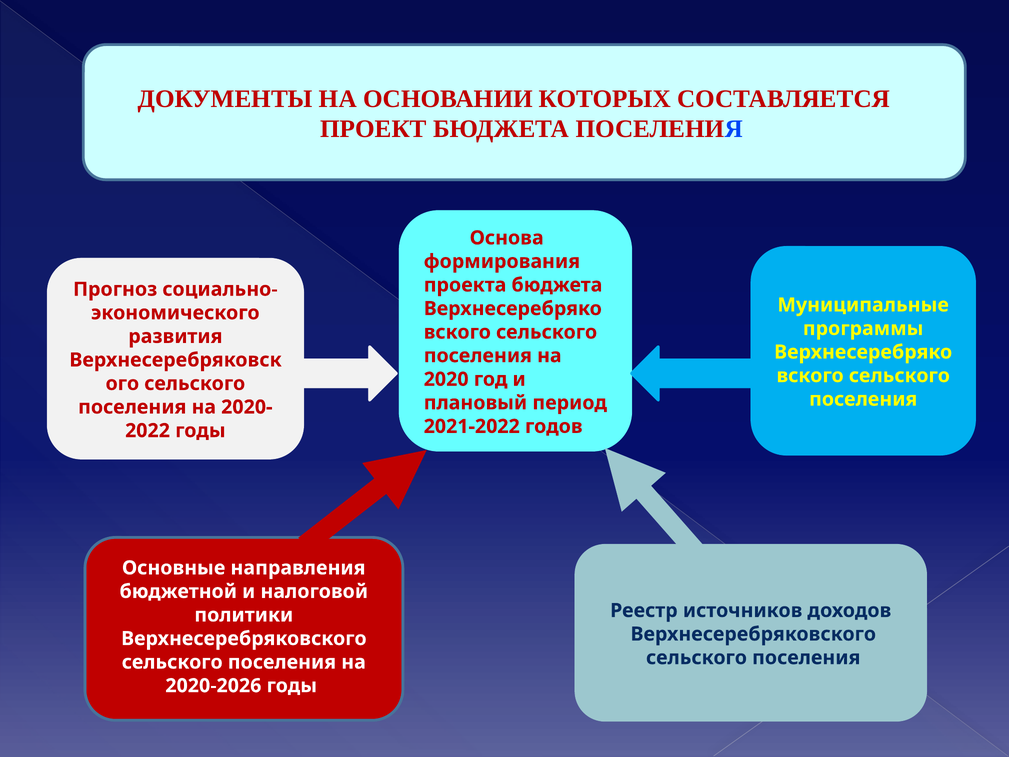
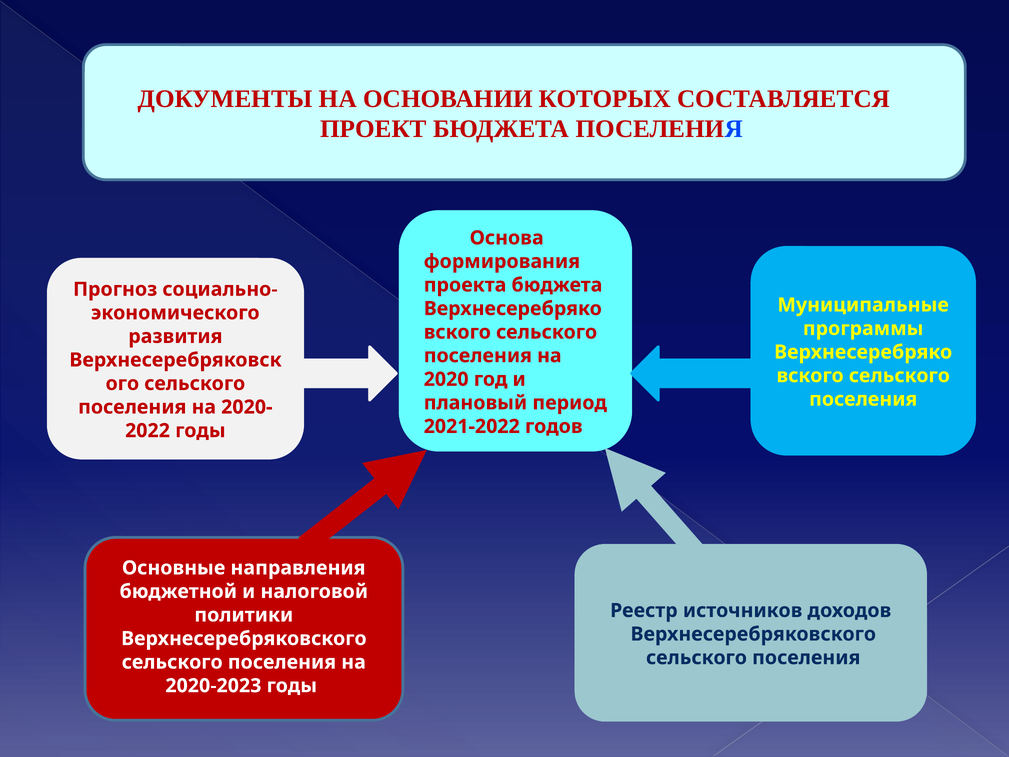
2020-2026: 2020-2026 -> 2020-2023 (213, 686)
